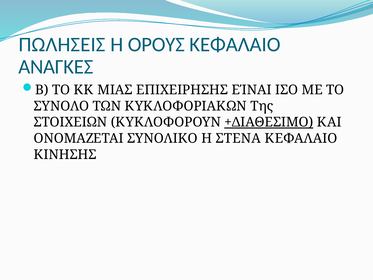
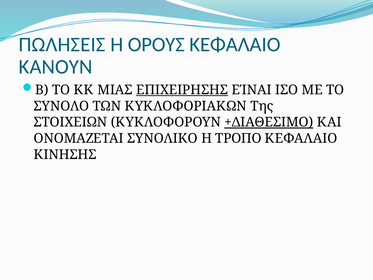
ΑΝΑΓΚΕΣ: ΑΝΑΓΚΕΣ -> ΚΑΝΟΥΝ (56, 67)
ΕΠΙΧΕΙΡΗΣΗΣ underline: none -> present (182, 90)
ΣΤΕΝΑ: ΣΤΕΝΑ -> ΤΡΟΠΟ (238, 138)
